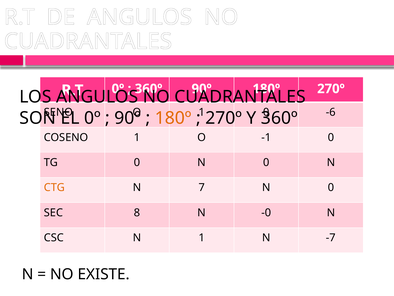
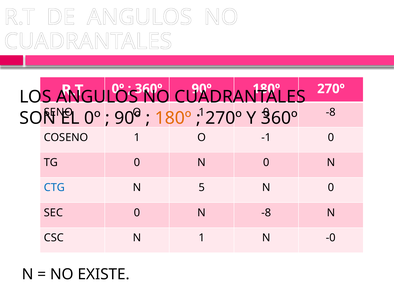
-6: -6 -> -8 (331, 112)
CTG colour: orange -> blue (54, 187)
7: 7 -> 5 (202, 187)
SEC 8: 8 -> 0 (137, 212)
N -0: -0 -> -8 (266, 212)
-7: -7 -> -0 (331, 237)
